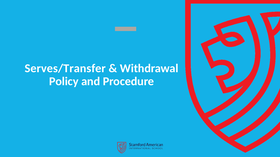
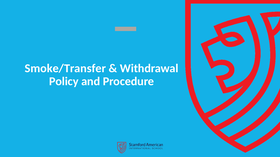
Serves/Transfer: Serves/Transfer -> Smoke/Transfer (65, 69)
